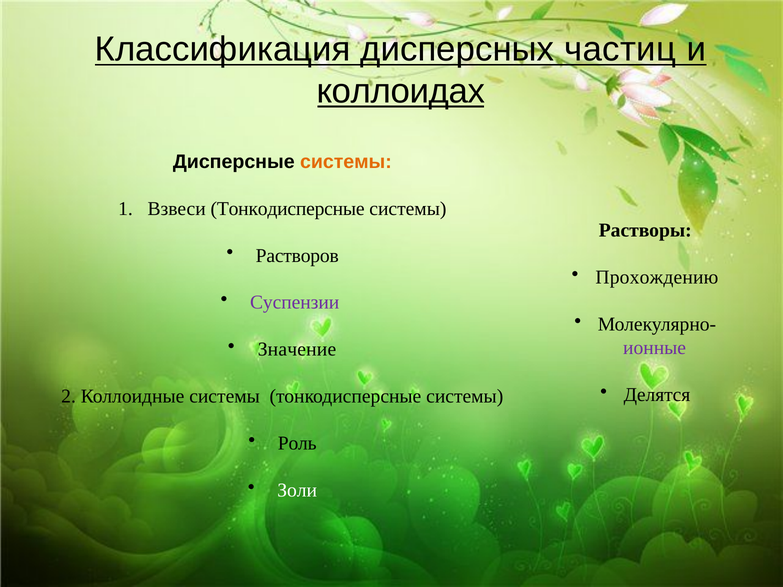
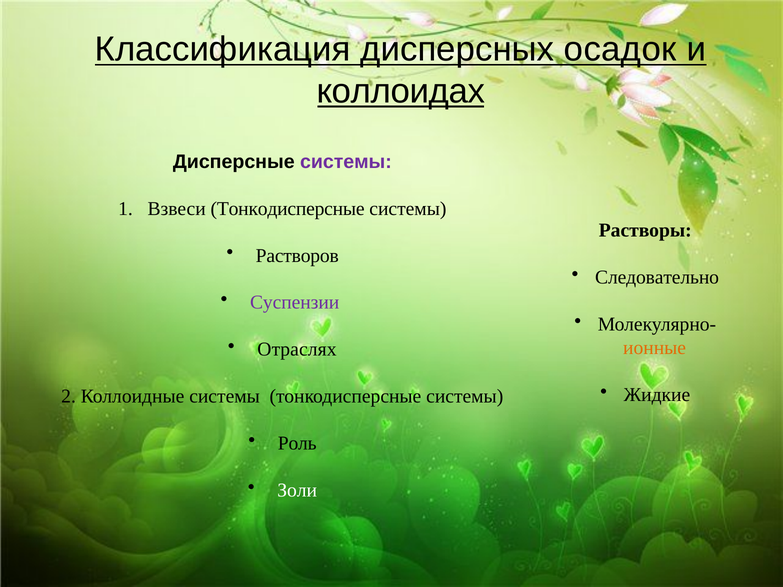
частиц: частиц -> осадок (620, 49)
системы colour: orange -> purple (346, 162)
Прохождению: Прохождению -> Следовательно (657, 278)
ионные colour: purple -> orange (655, 348)
Значение: Значение -> Отраслях (297, 350)
Делятся: Делятся -> Жидкие (657, 395)
